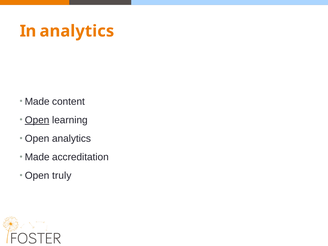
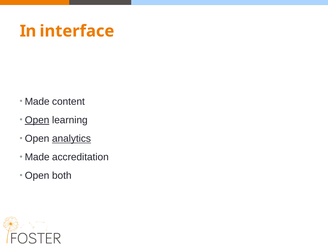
In analytics: analytics -> interface (77, 31)
analytics underline: none -> present (71, 139)
truly: truly -> both (62, 176)
